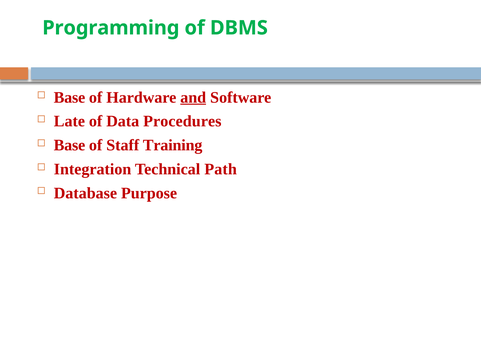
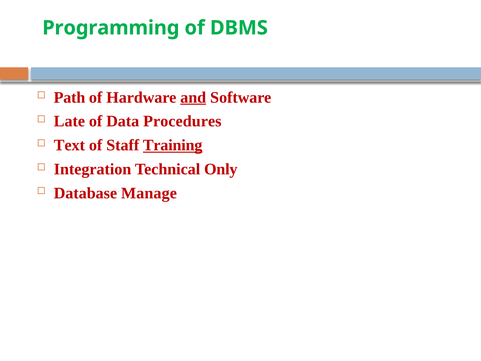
Base: Base -> Path (69, 97)
Base: Base -> Text (69, 145)
Training underline: none -> present (173, 145)
Path: Path -> Only (221, 169)
Purpose: Purpose -> Manage (149, 193)
